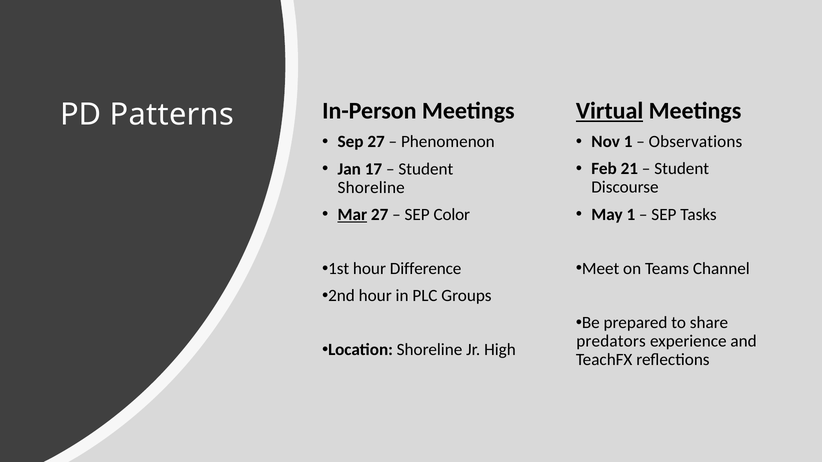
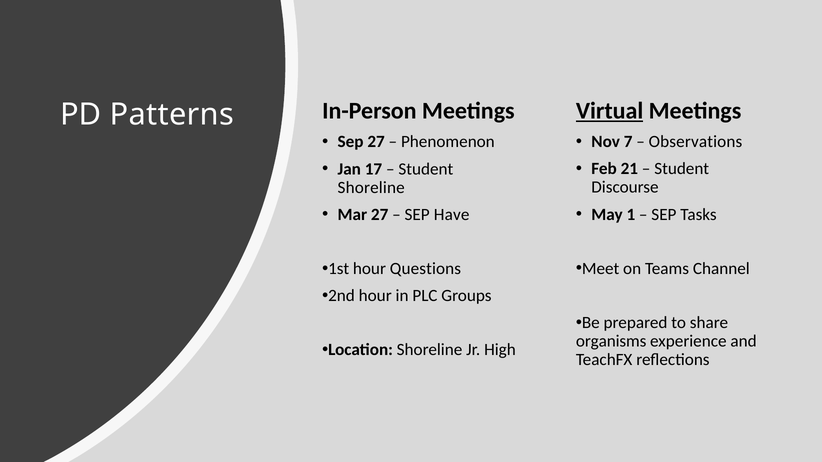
Nov 1: 1 -> 7 (628, 142)
Mar underline: present -> none (352, 215)
Color: Color -> Have (452, 215)
Difference: Difference -> Questions (425, 269)
predators: predators -> organisms (611, 341)
